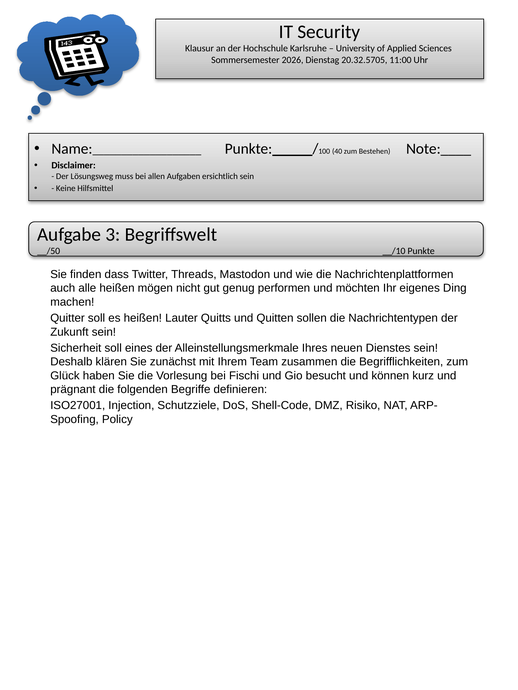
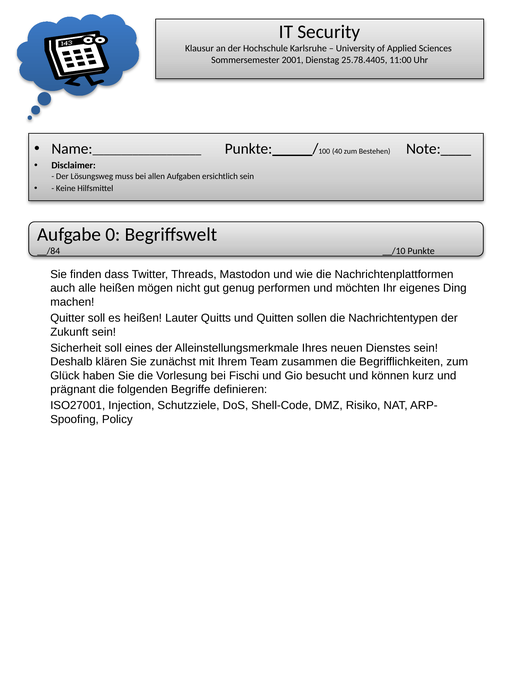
2026: 2026 -> 2001 (293, 60)
20.32.5705: 20.32.5705 -> 25.78.4405 (364, 60)
3: 3 -> 0 (113, 235)
__/50: __/50 -> __/84 (49, 251)
